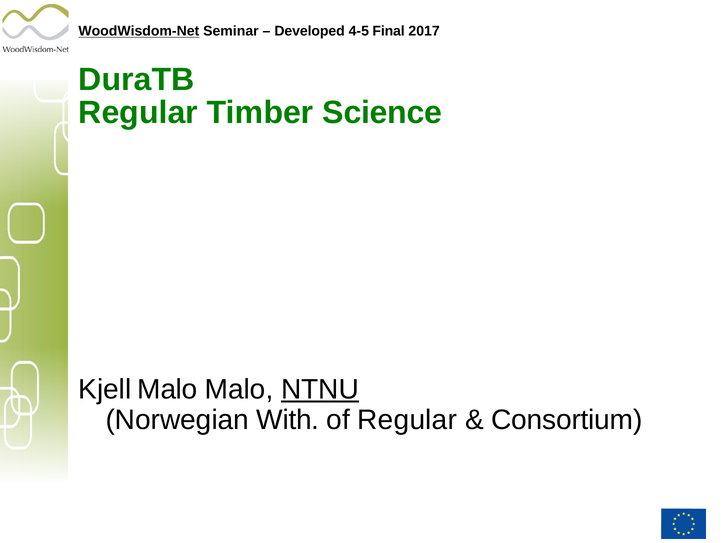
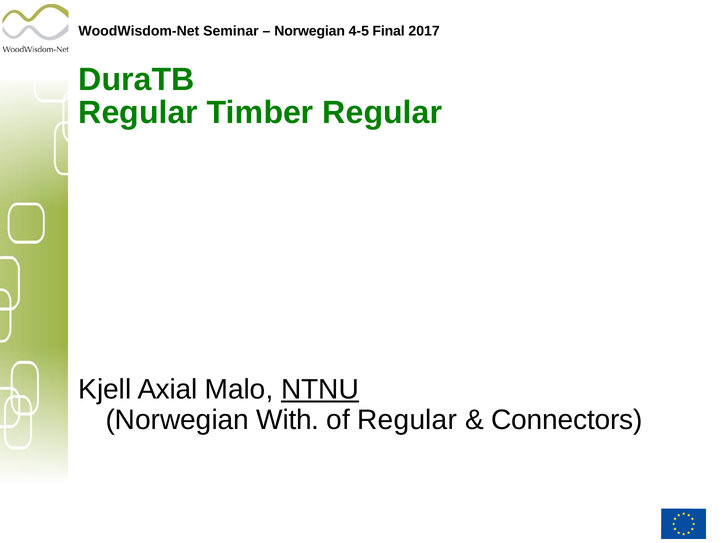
WoodWisdom-Net underline: present -> none (139, 31)
Developed: Developed -> Norwegian (310, 31)
Timber Science: Science -> Regular (382, 113)
Kjell Malo: Malo -> Axial (167, 389)
Consortium: Consortium -> Connectors (567, 419)
